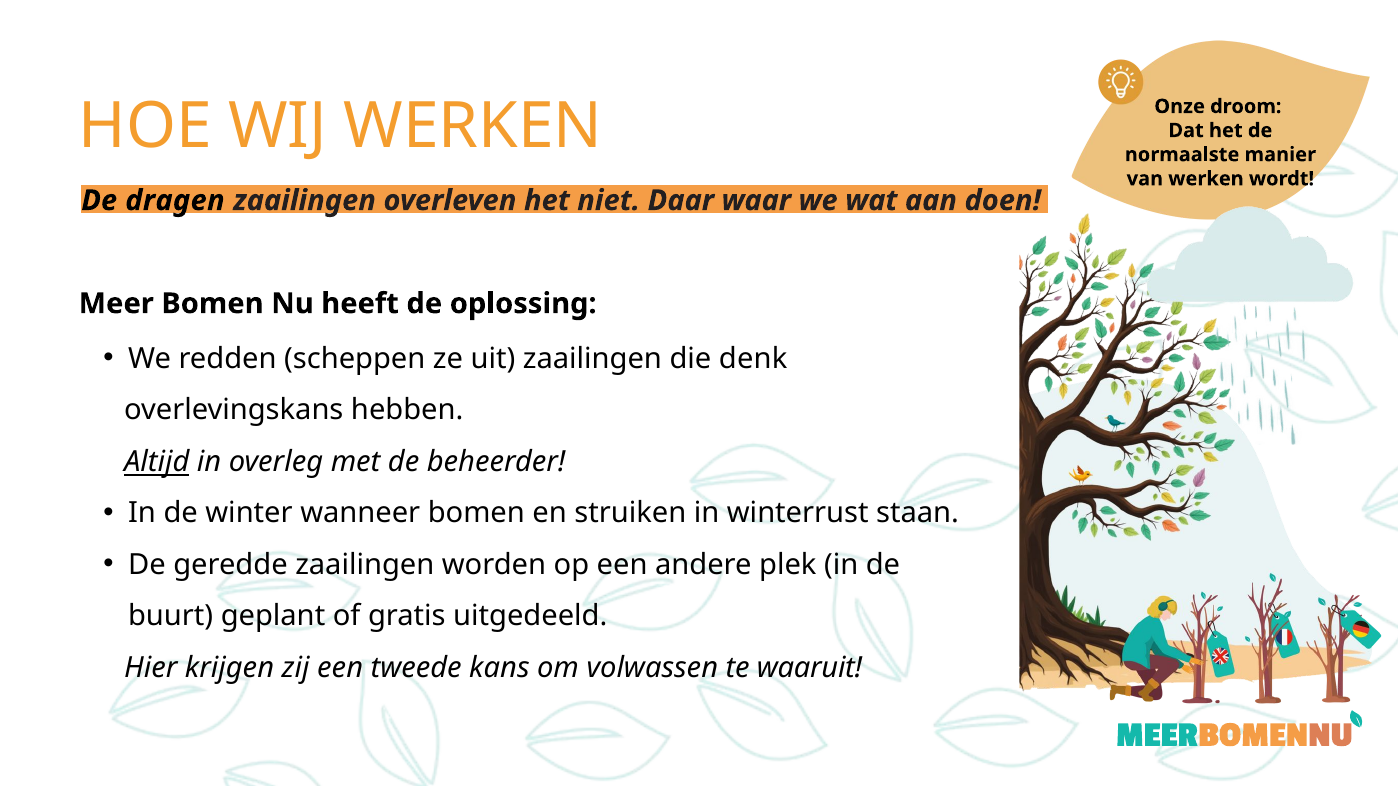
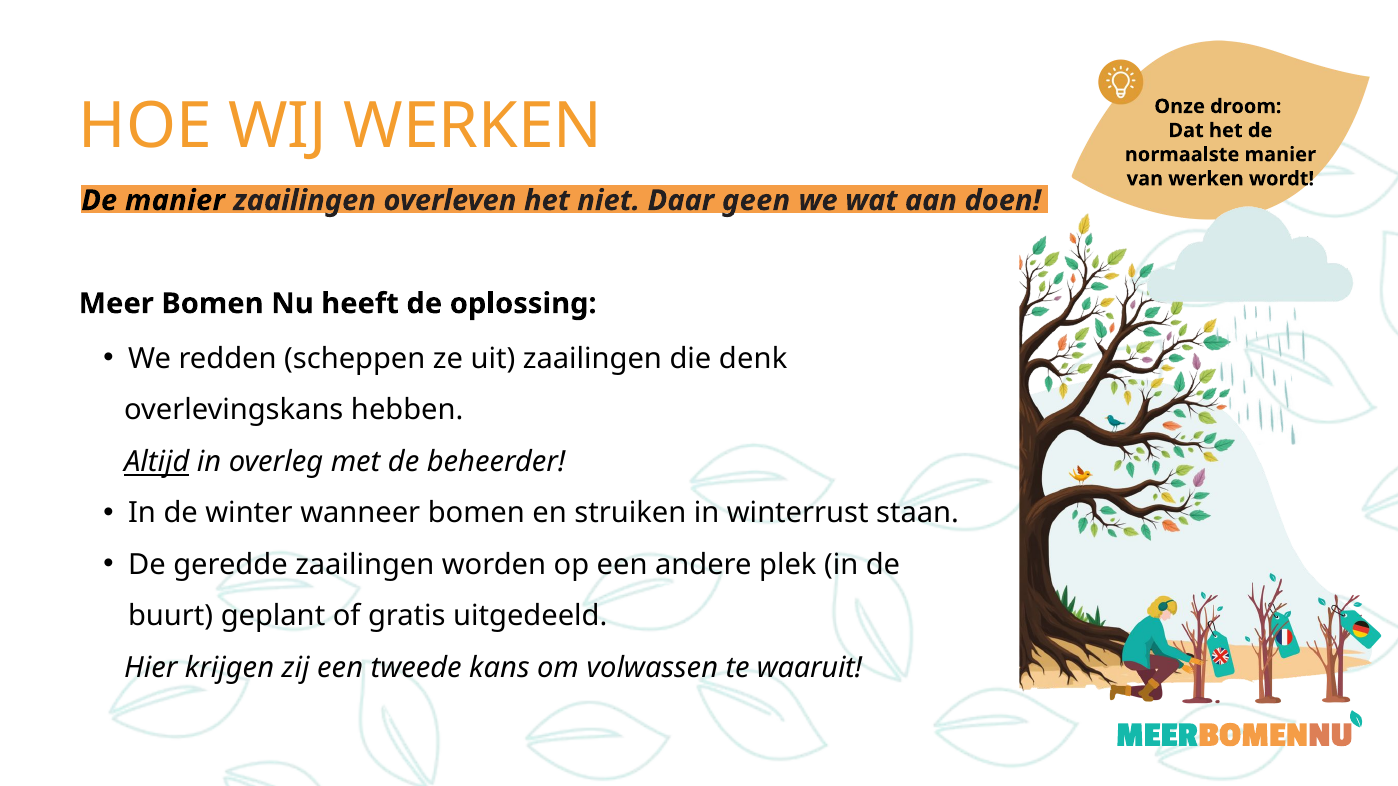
De dragen: dragen -> manier (175, 201)
waar: waar -> geen (756, 201)
